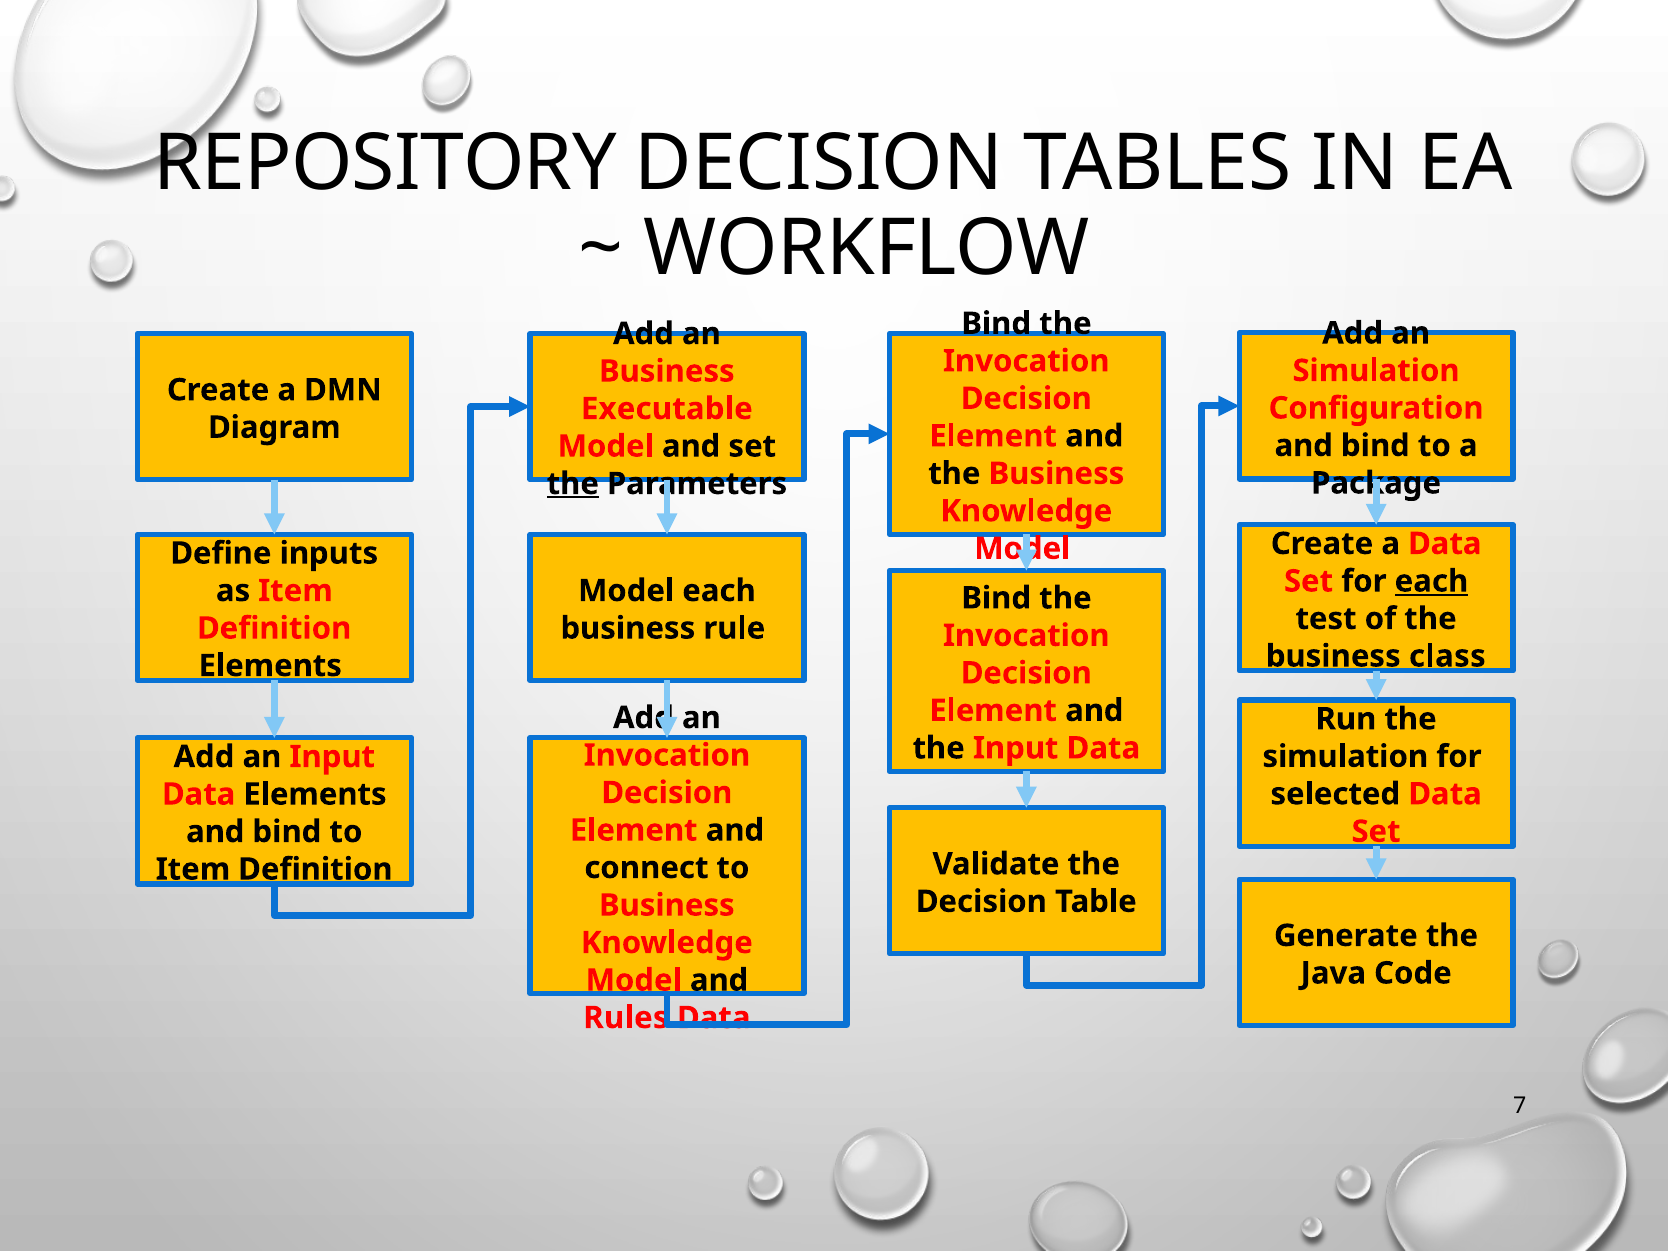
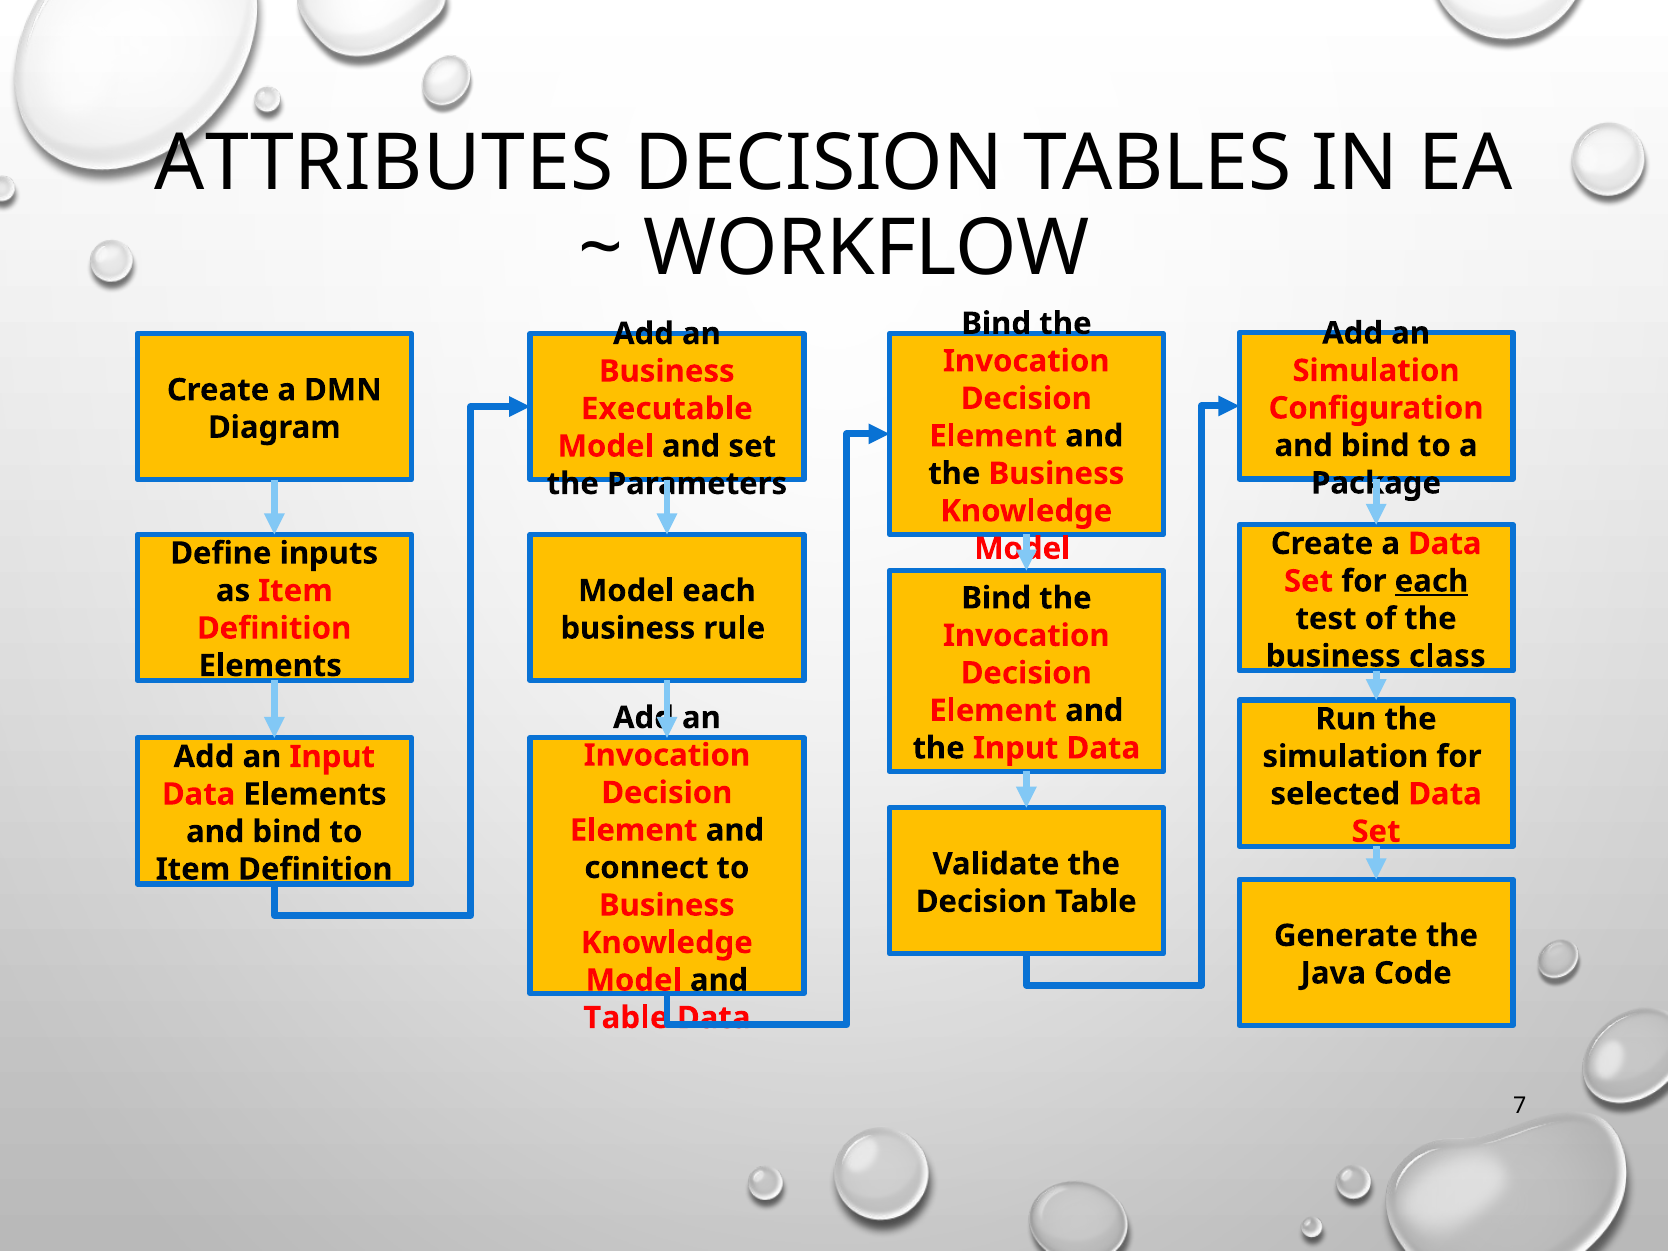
REPOSITORY: REPOSITORY -> ATTRIBUTES (384, 163)
the underline: present -> none (573, 484)
Rules: Rules -> Table (626, 1018)
